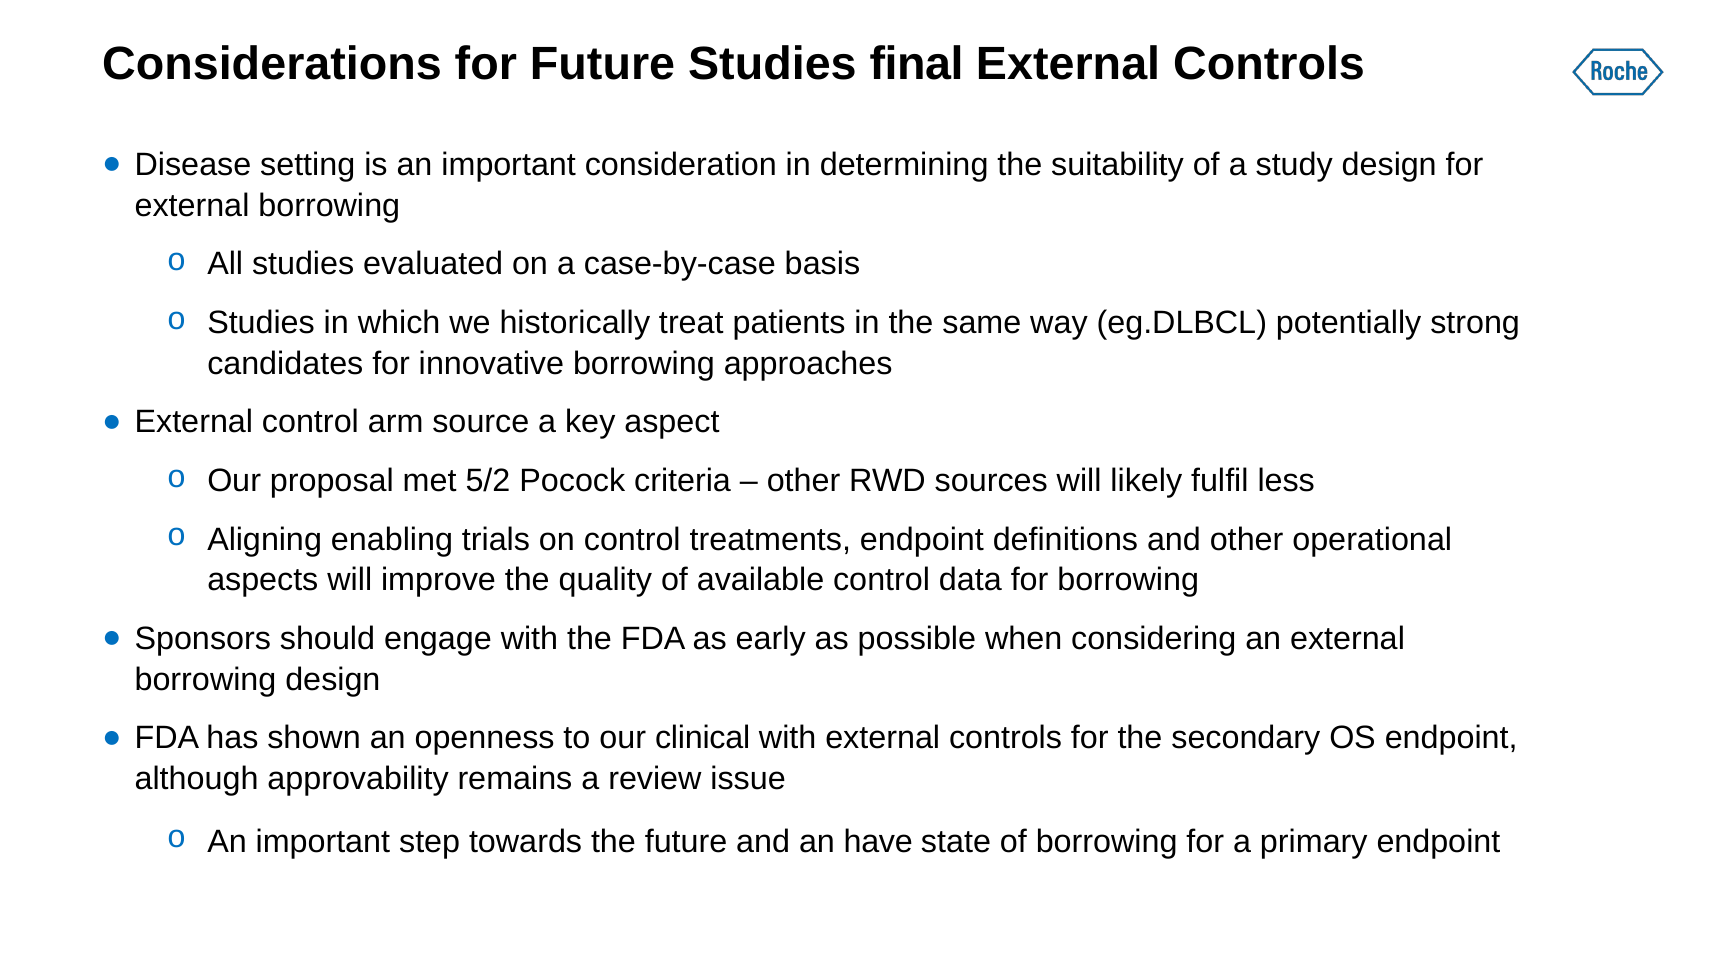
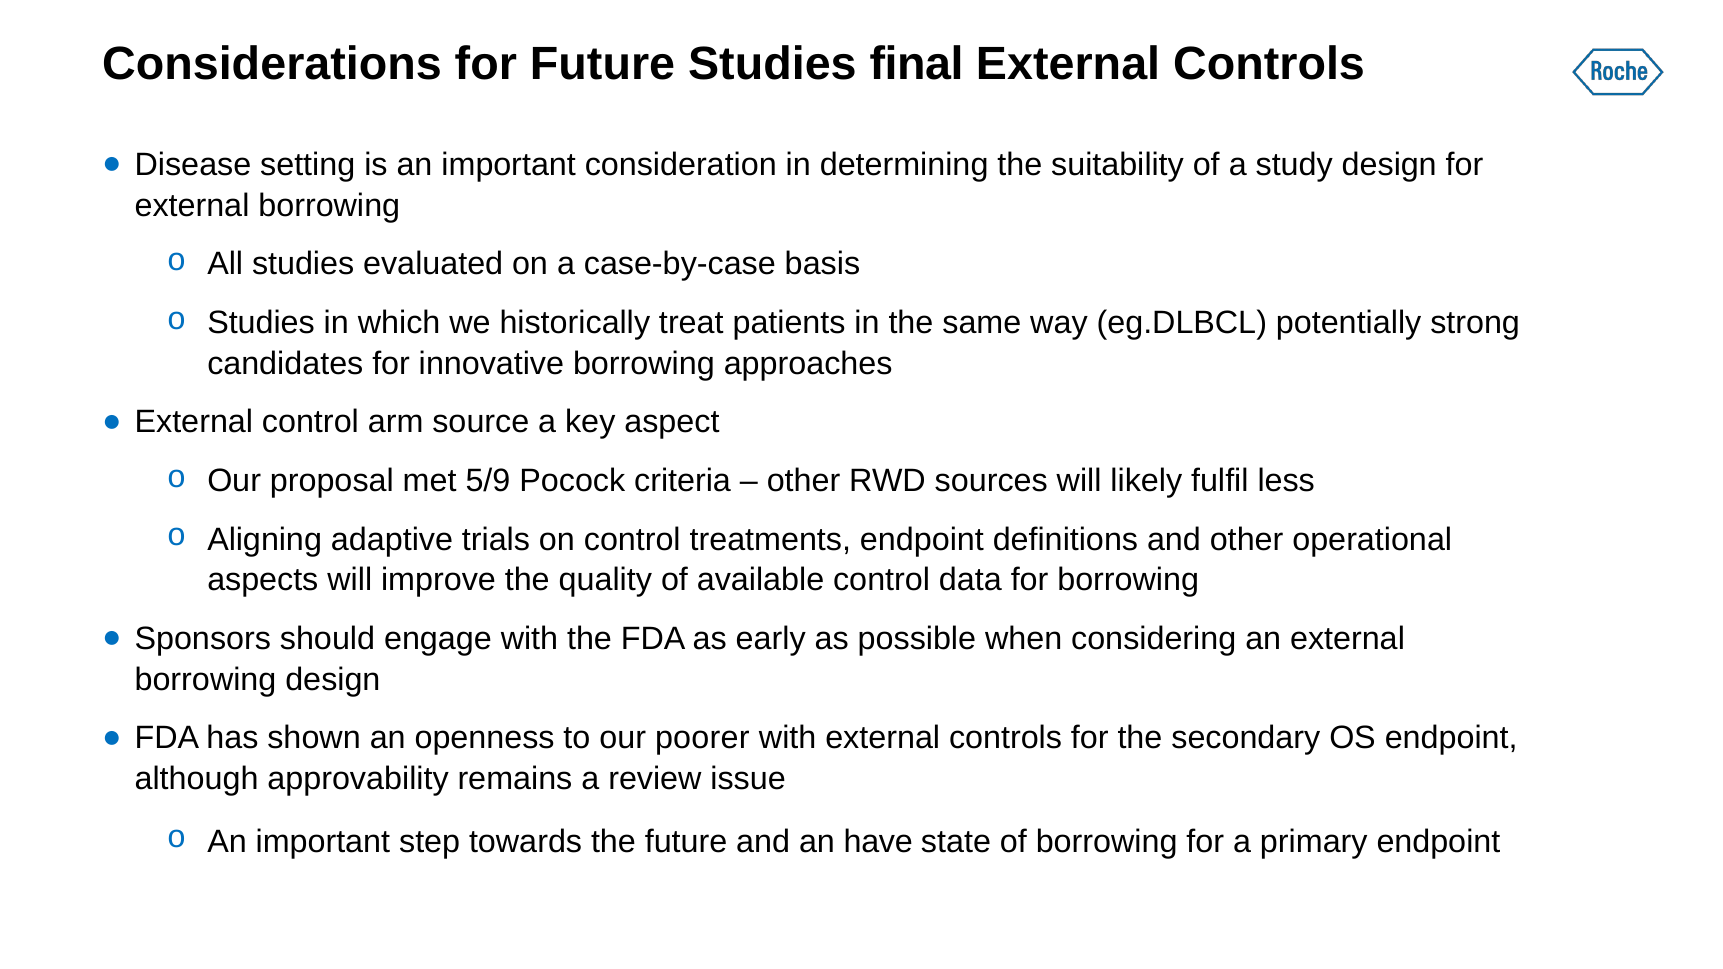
5/2: 5/2 -> 5/9 (488, 481)
enabling: enabling -> adaptive (392, 540)
clinical: clinical -> poorer (702, 738)
